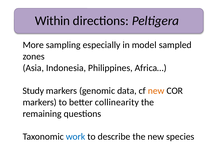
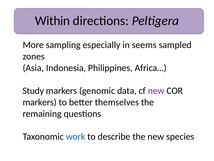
model: model -> seems (144, 45)
new colour: orange -> purple (156, 91)
collinearity: collinearity -> themselves (117, 102)
